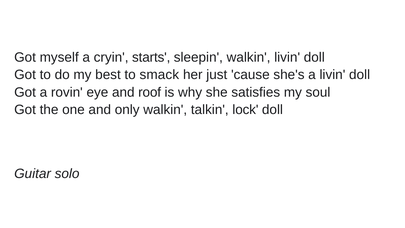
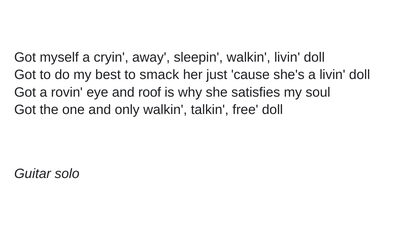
starts: starts -> away (151, 57)
lock: lock -> free (245, 109)
